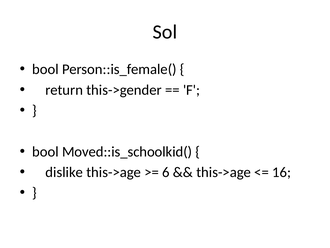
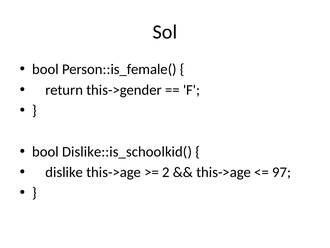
Moved::is_schoolkid(: Moved::is_schoolkid( -> Dislike::is_schoolkid( (127, 151)
6: 6 -> 2 (166, 172)
16: 16 -> 97 (282, 172)
